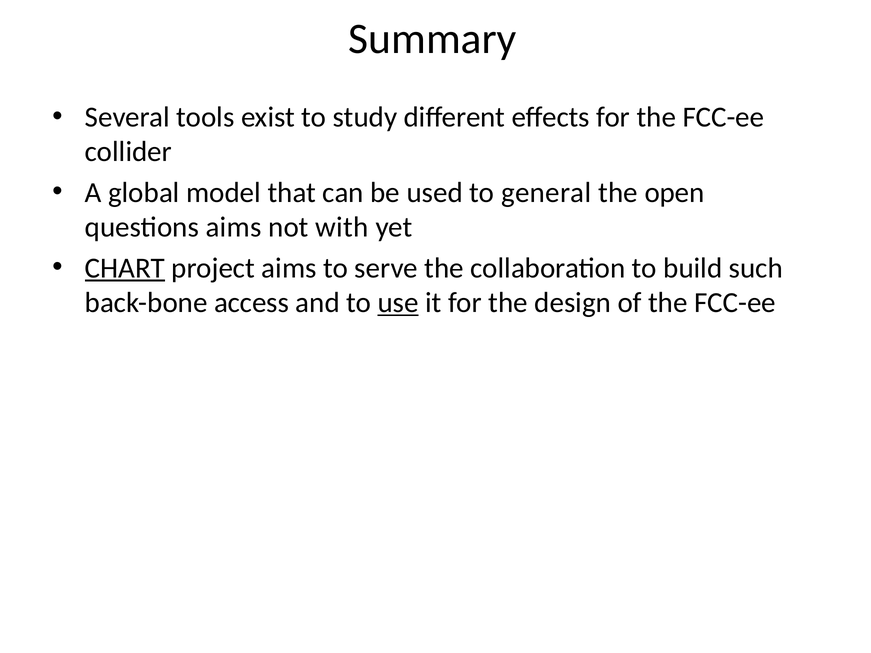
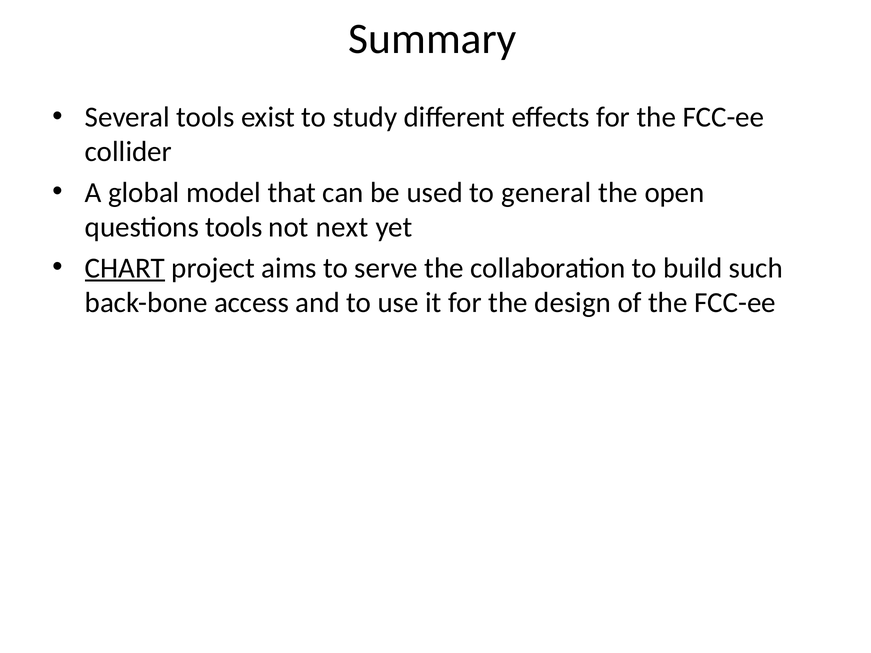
questions aims: aims -> tools (234, 227)
with: with -> next (342, 227)
use underline: present -> none (398, 303)
